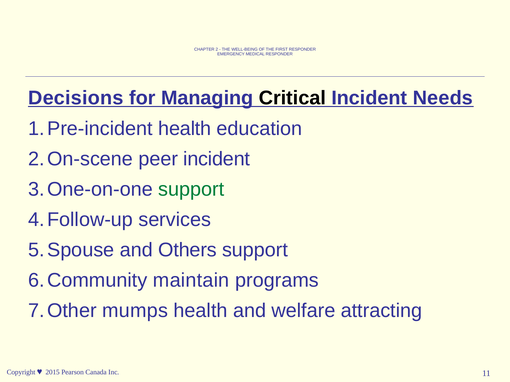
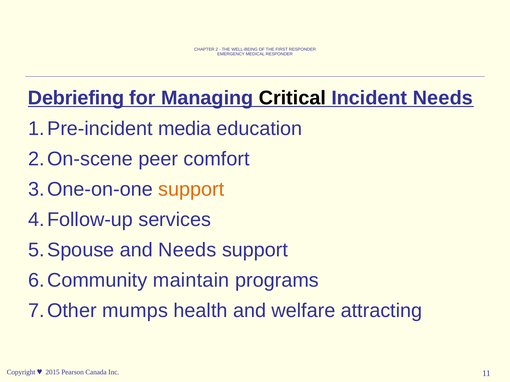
Decisions: Decisions -> Debriefing (76, 98)
health: health -> media (185, 129)
peer incident: incident -> comfort (217, 159)
support colour: green -> orange (191, 190)
and Others: Others -> Needs (187, 250)
